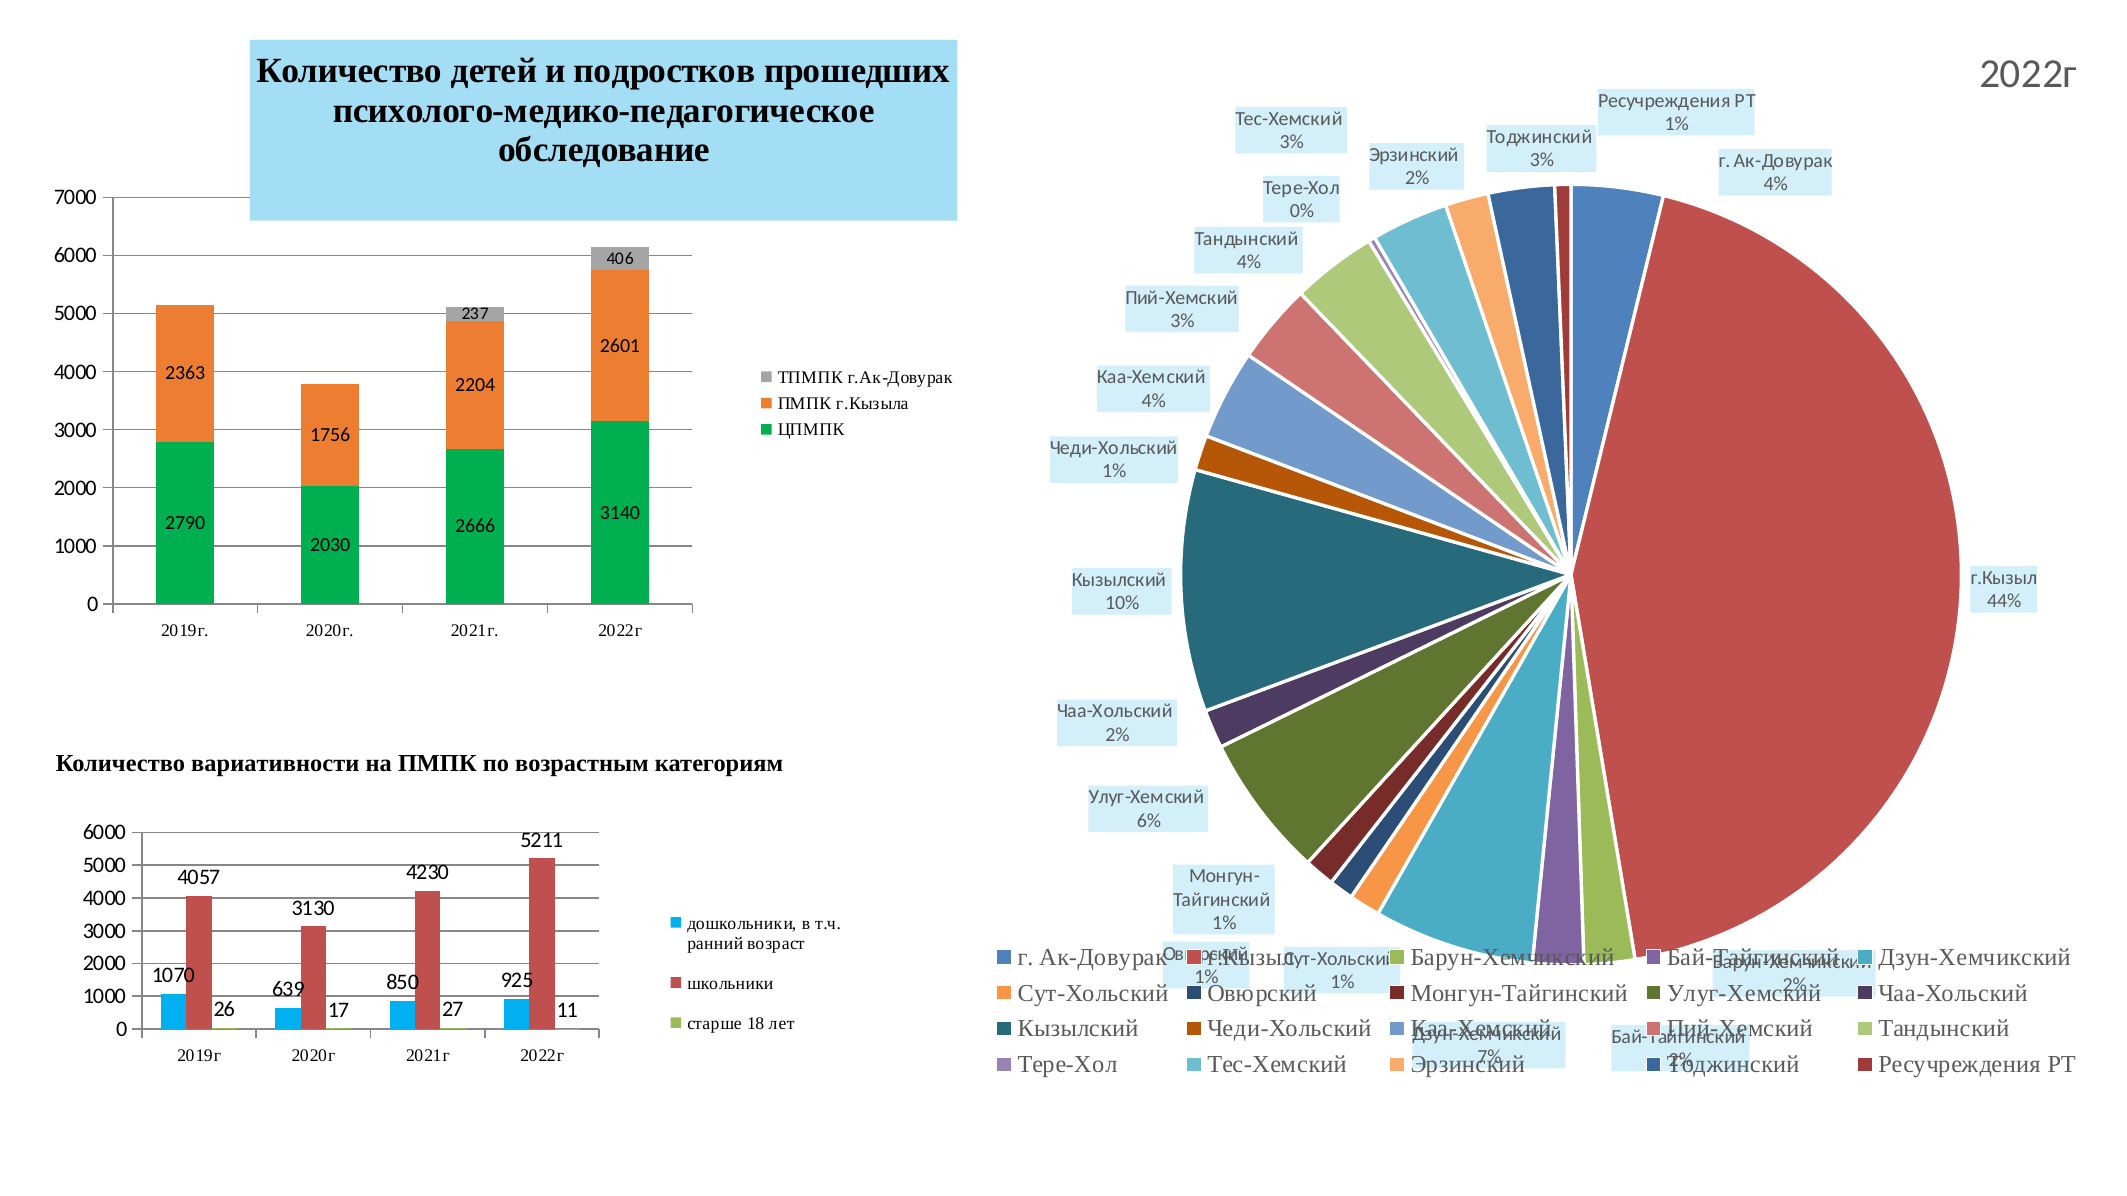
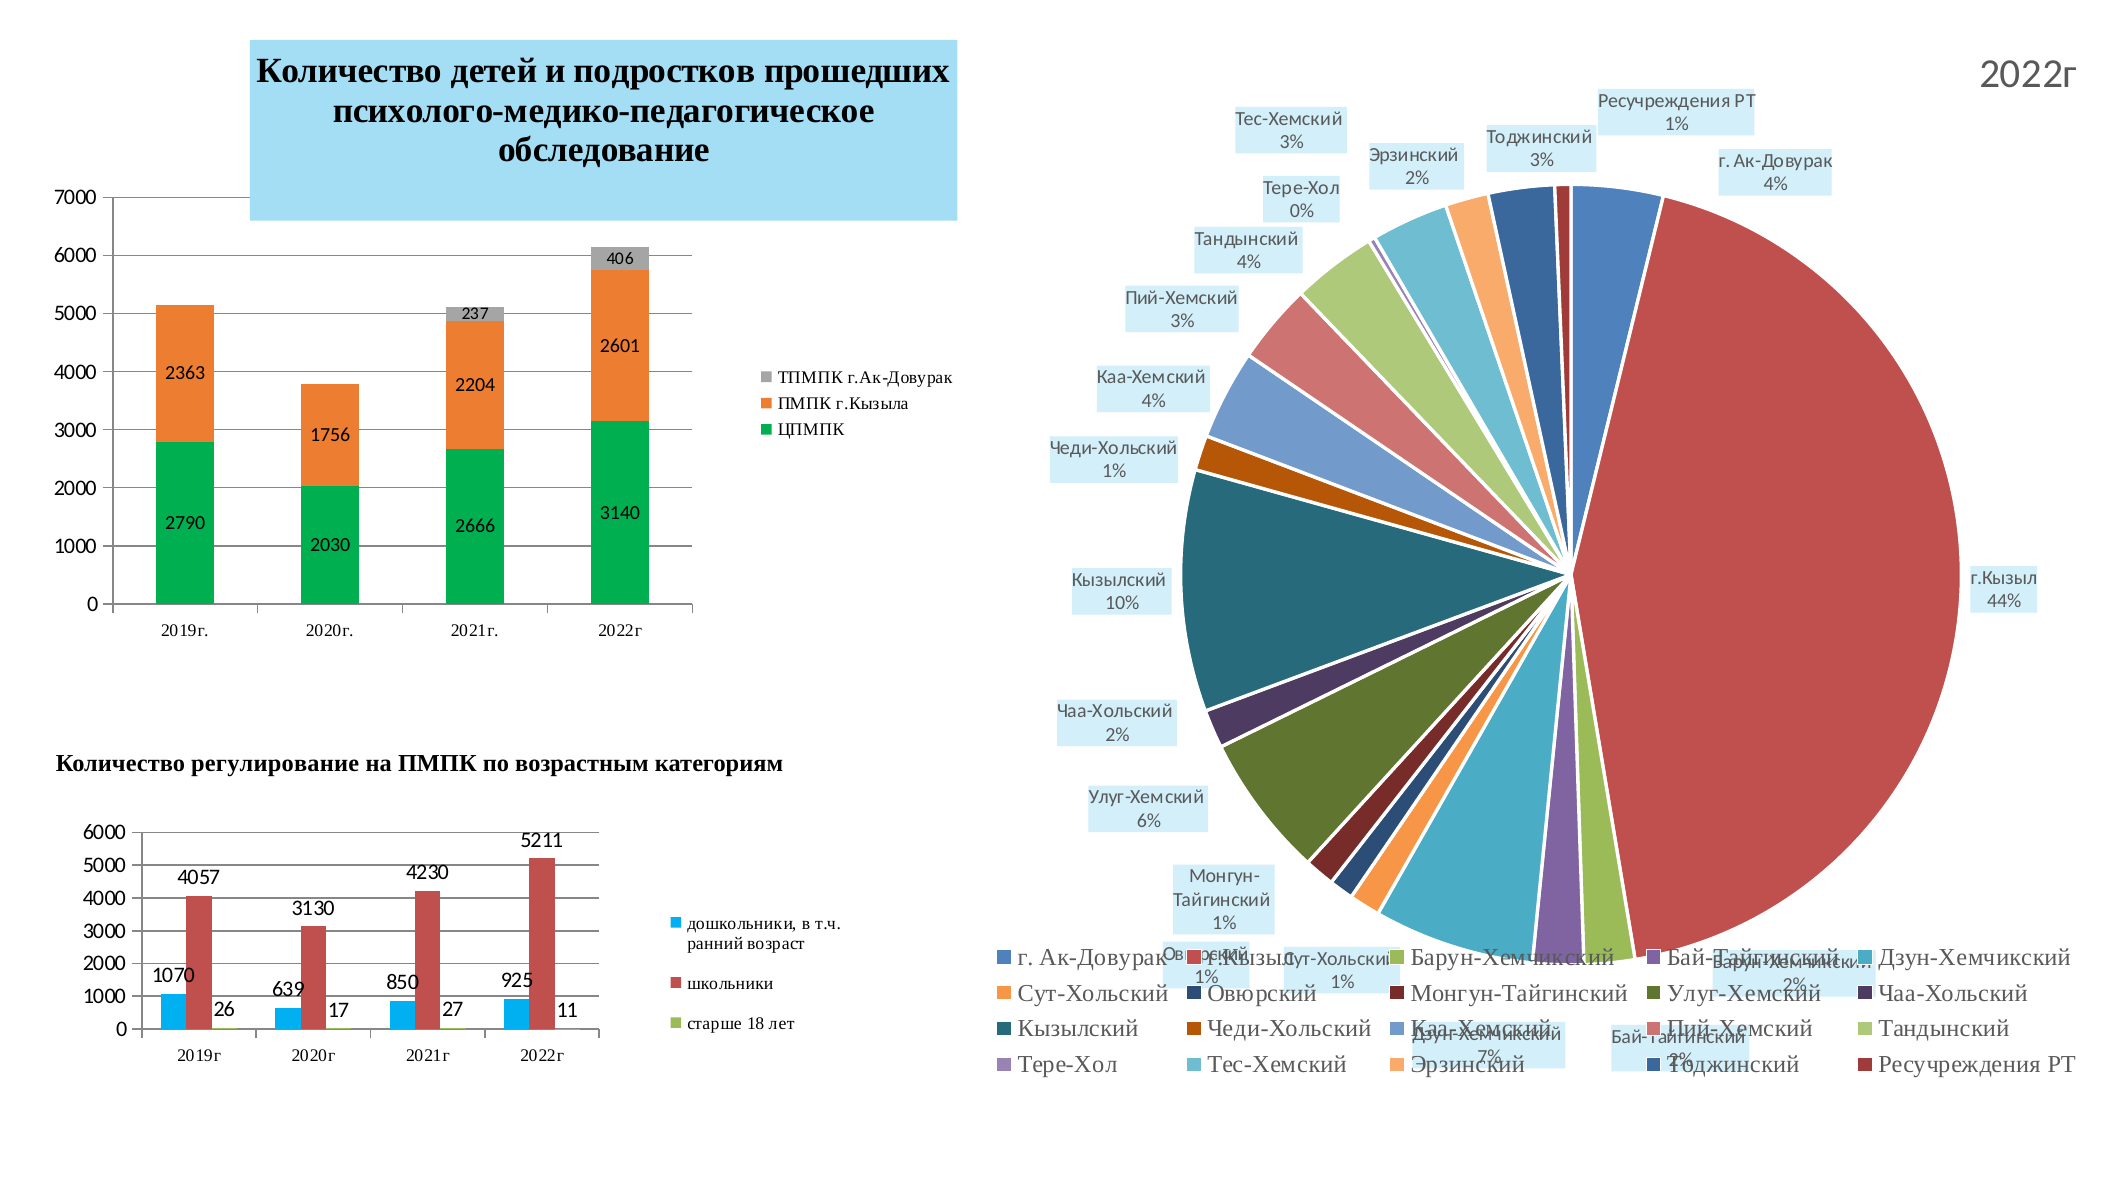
вариативности: вариативности -> регулирование (275, 764)
